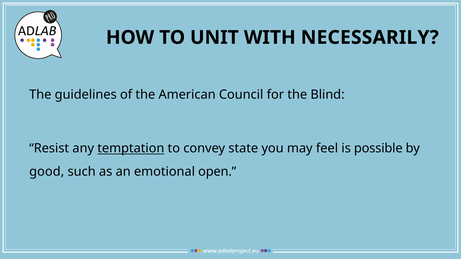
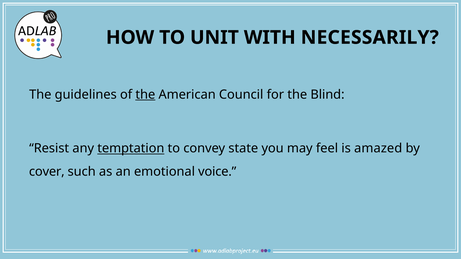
the underline: none -> present (145, 95)
possible: possible -> amazed (378, 149)
good: good -> cover (47, 172)
open: open -> voice (217, 172)
